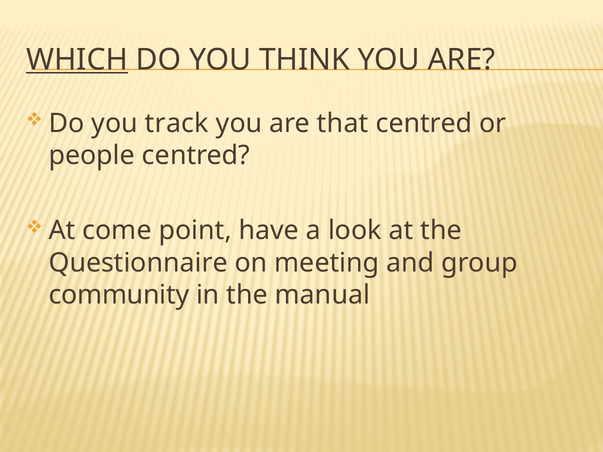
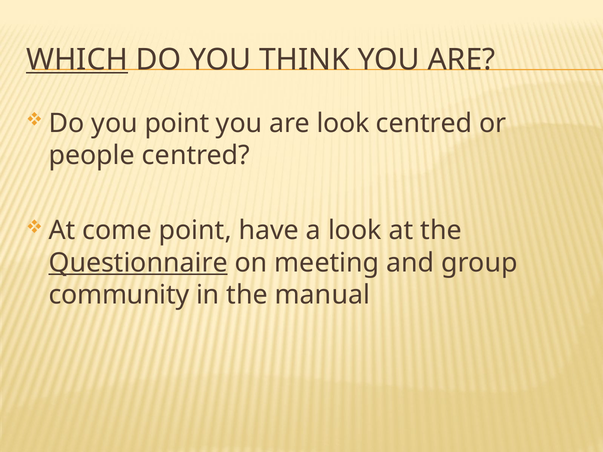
you track: track -> point (177, 123)
are that: that -> look (343, 123)
Questionnaire underline: none -> present (138, 263)
